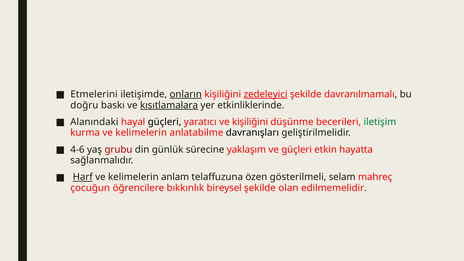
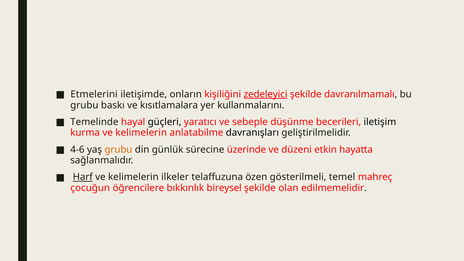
onların underline: present -> none (186, 94)
doğru: doğru -> grubu (84, 105)
kısıtlamalara underline: present -> none (169, 105)
etkinliklerinde: etkinliklerinde -> kullanmalarını (251, 105)
Alanındaki: Alanındaki -> Temelinde (94, 122)
ve kişiliğini: kişiliğini -> sebeple (250, 122)
iletişim colour: green -> black (380, 122)
grubu colour: red -> orange (118, 150)
yaklaşım: yaklaşım -> üzerinde (246, 150)
ve güçleri: güçleri -> düzeni (297, 150)
anlam: anlam -> ilkeler (175, 177)
selam: selam -> temel (342, 177)
